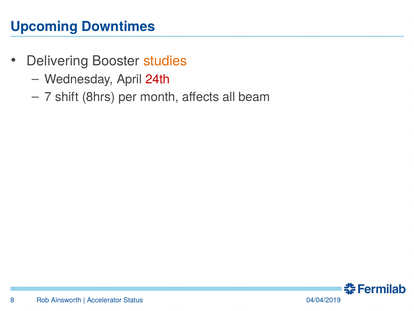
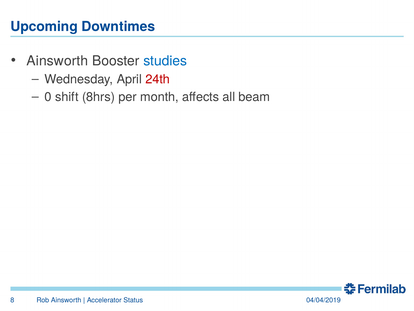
Delivering: Delivering -> Ainsworth (57, 61)
studies colour: orange -> blue (165, 61)
7: 7 -> 0 (48, 97)
